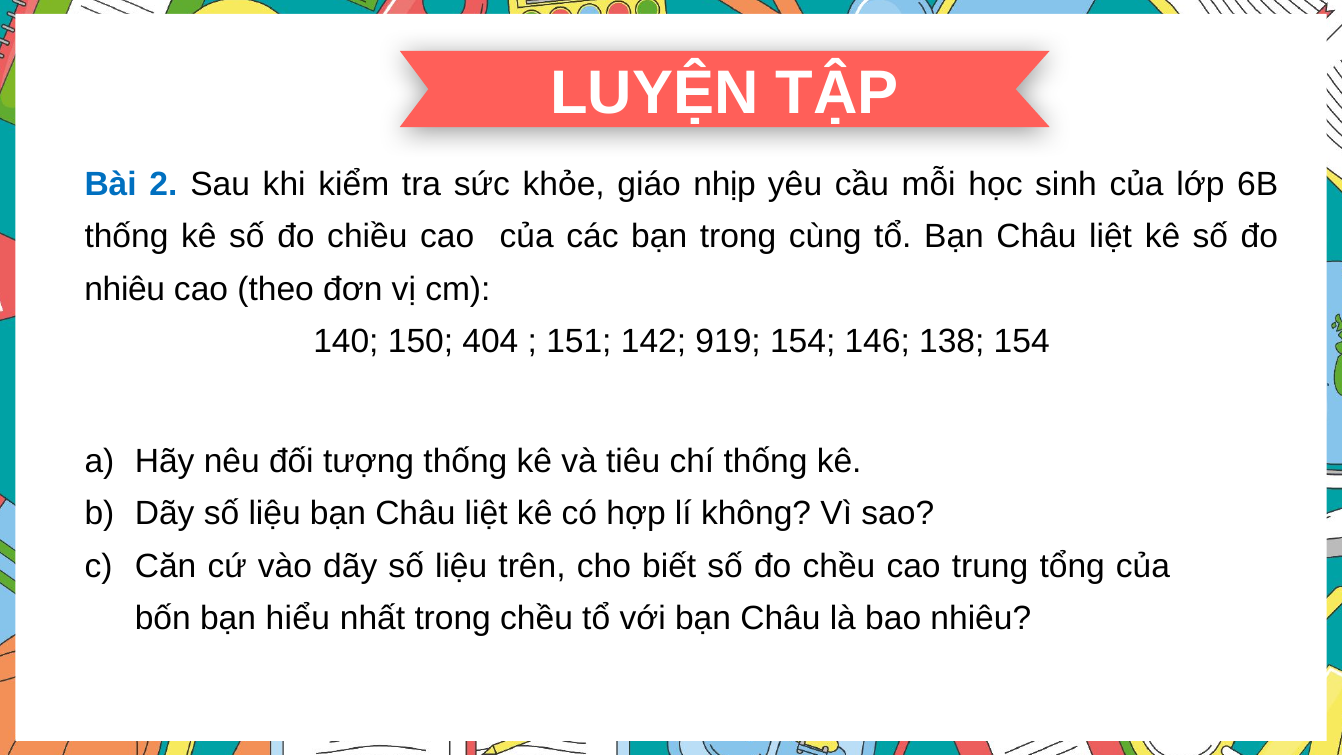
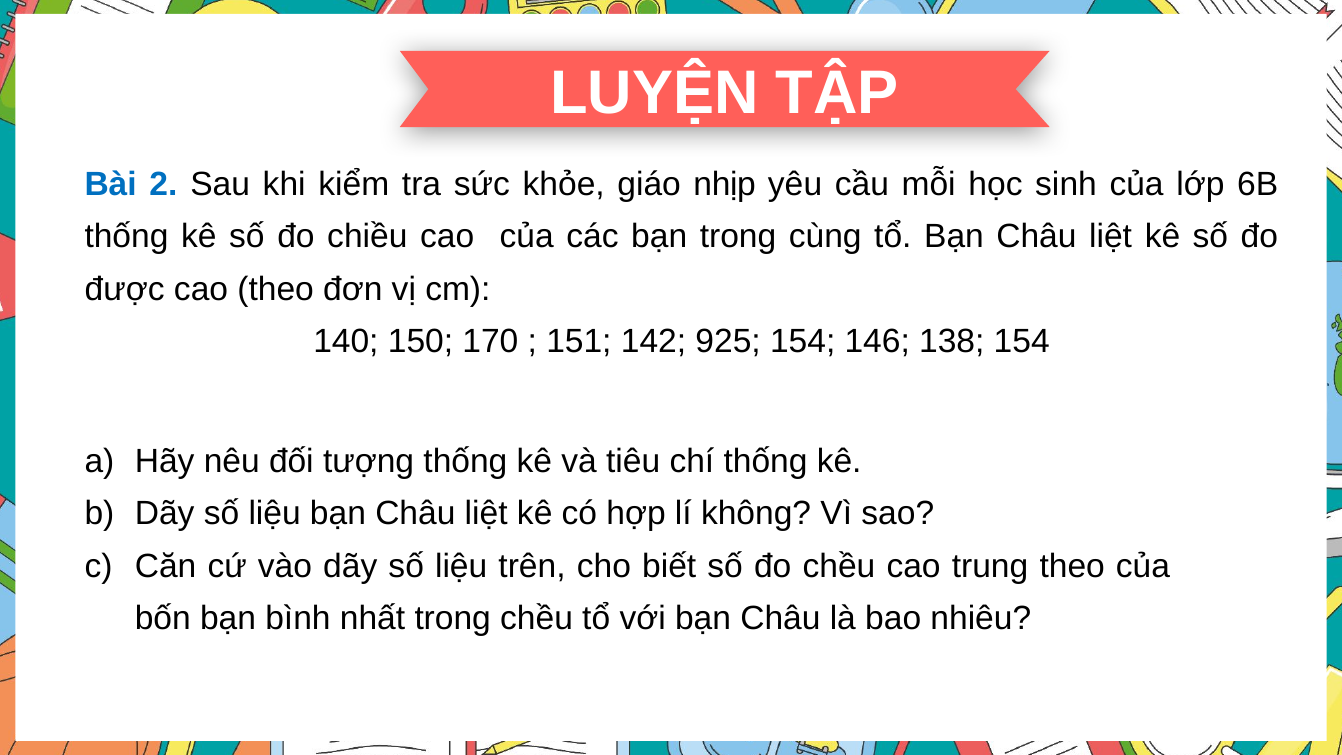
nhiêu: nhiêu -> được (125, 289)
404: 404 -> 170 (490, 341)
919: 919 -> 925 (728, 341)
trung tổng: tổng -> theo (1072, 566)
hiểu: hiểu -> bình (298, 618)
